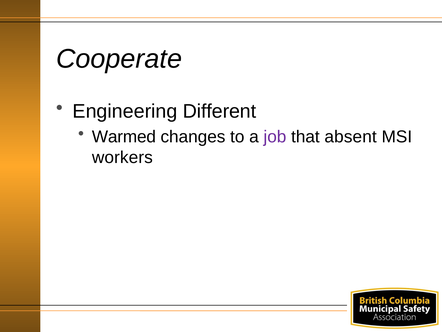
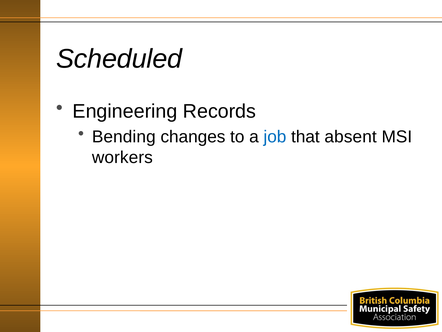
Cooperate: Cooperate -> Scheduled (119, 59)
Different: Different -> Records (219, 111)
Warmed: Warmed -> Bending (124, 137)
job colour: purple -> blue (275, 137)
